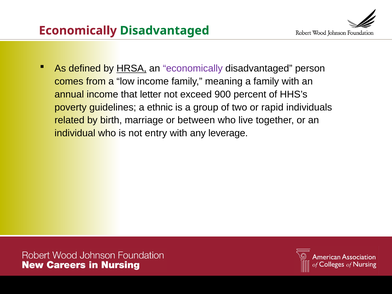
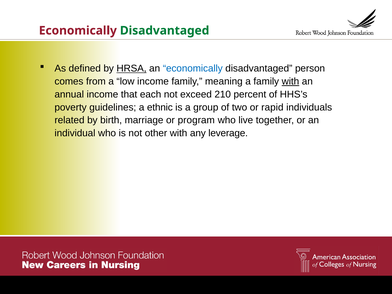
economically colour: purple -> blue (193, 68)
with underline: none -> present (290, 81)
letter: letter -> each (151, 94)
900: 900 -> 210 (223, 94)
between: between -> program (196, 120)
entry: entry -> other (156, 133)
